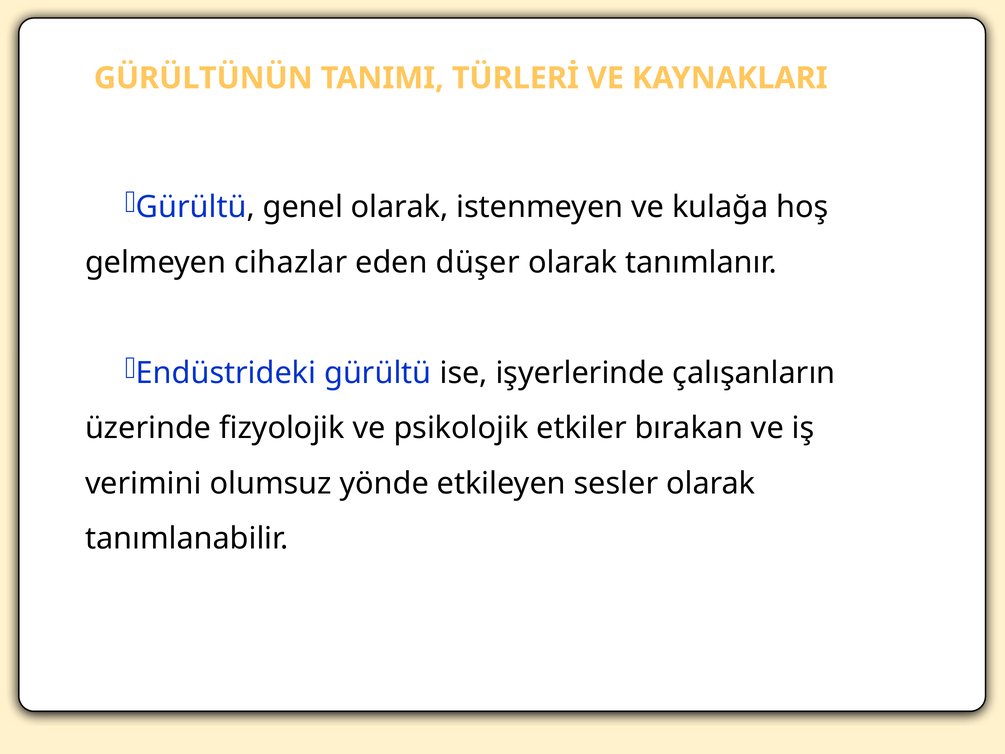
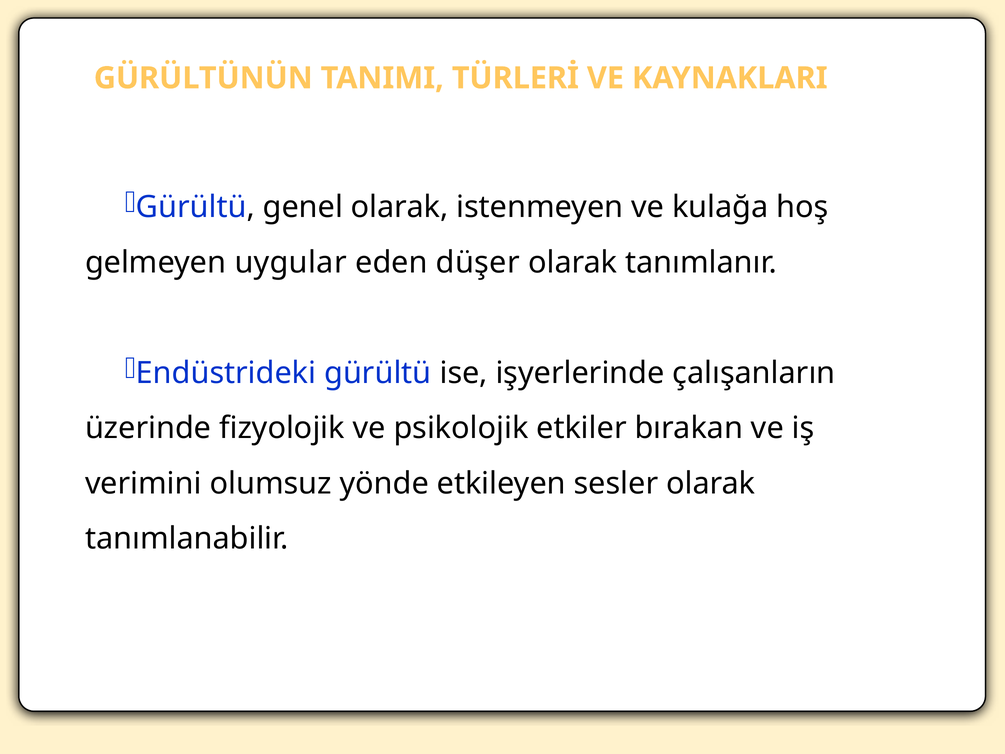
cihazlar: cihazlar -> uygular (291, 262)
